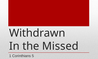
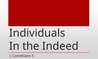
Withdrawn: Withdrawn -> Individuals (37, 33)
Missed: Missed -> Indeed (60, 46)
